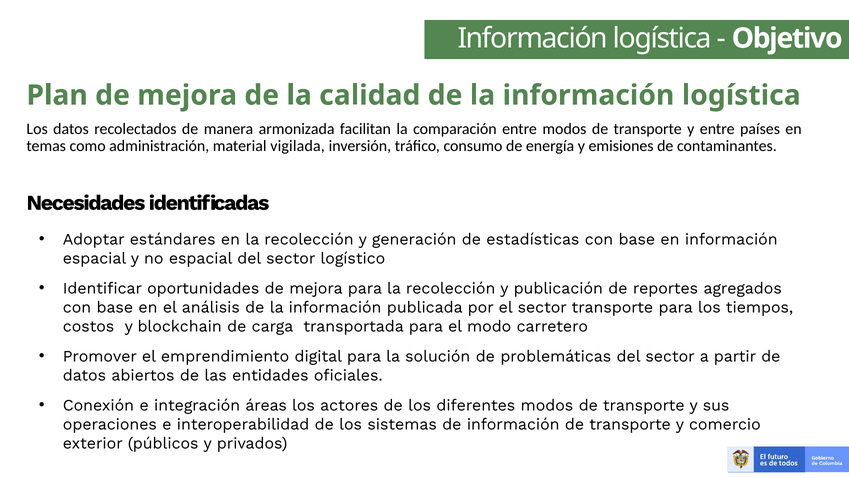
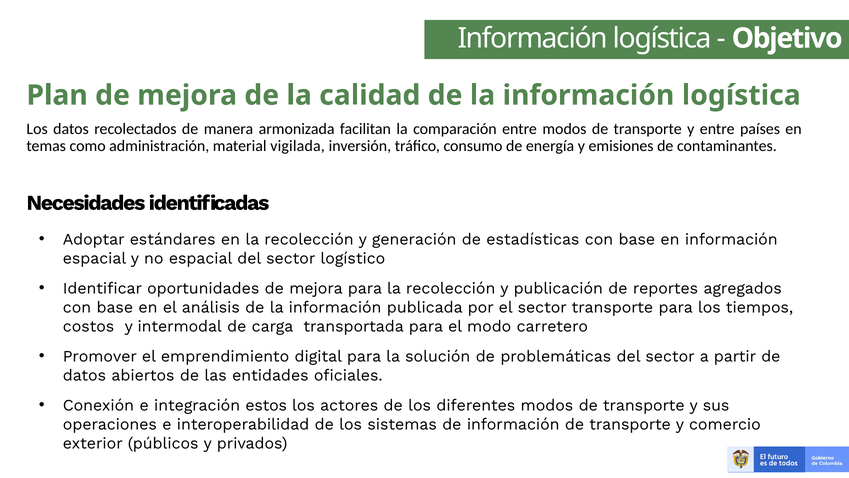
blockchain: blockchain -> intermodal (180, 326)
áreas: áreas -> estos (266, 405)
